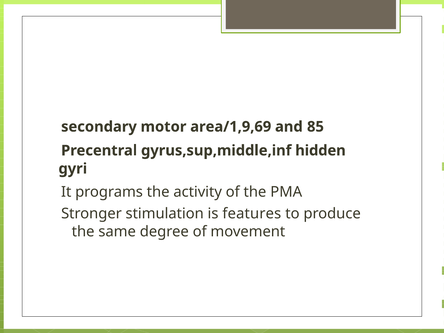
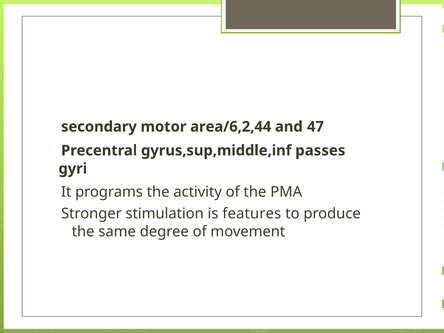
area/1,9,69: area/1,9,69 -> area/6,2,44 (231, 127)
85: 85 -> 47 (315, 127)
hidden: hidden -> passes (320, 151)
